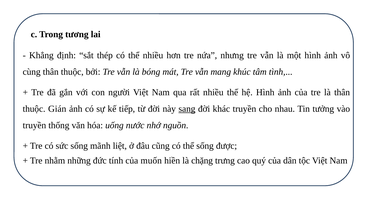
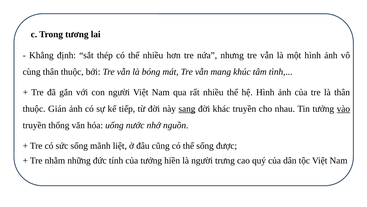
vào underline: none -> present (343, 109)
của muốn: muốn -> tưởng (151, 160)
là chặng: chặng -> người (202, 160)
